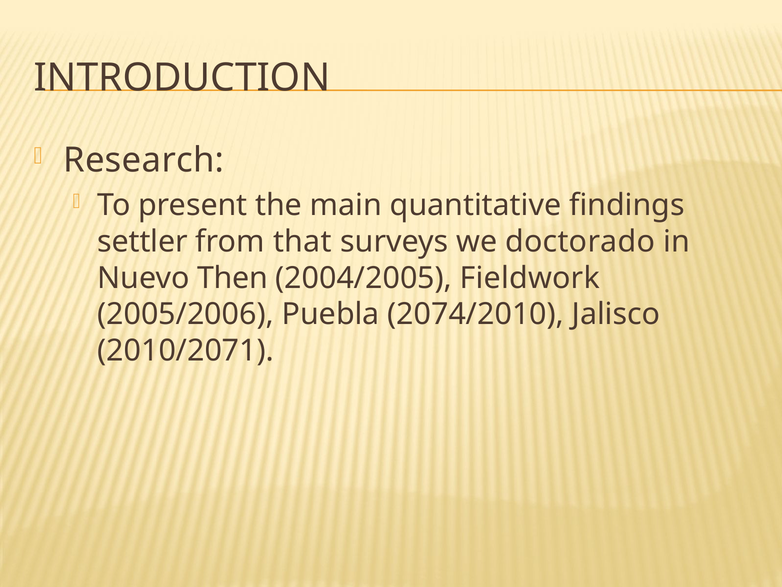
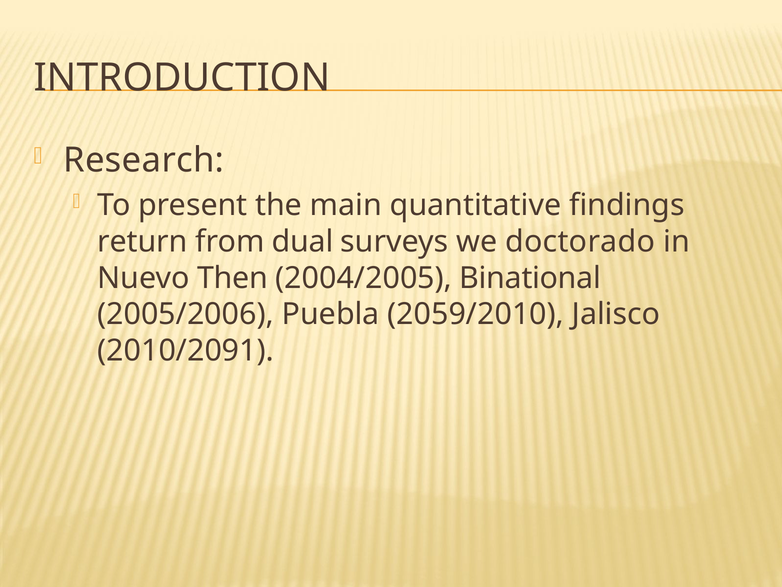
settler: settler -> return (142, 241)
that: that -> dual (303, 241)
Fieldwork: Fieldwork -> Binational (530, 278)
2074/2010: 2074/2010 -> 2059/2010 (476, 314)
2010/2071: 2010/2071 -> 2010/2091 (186, 351)
